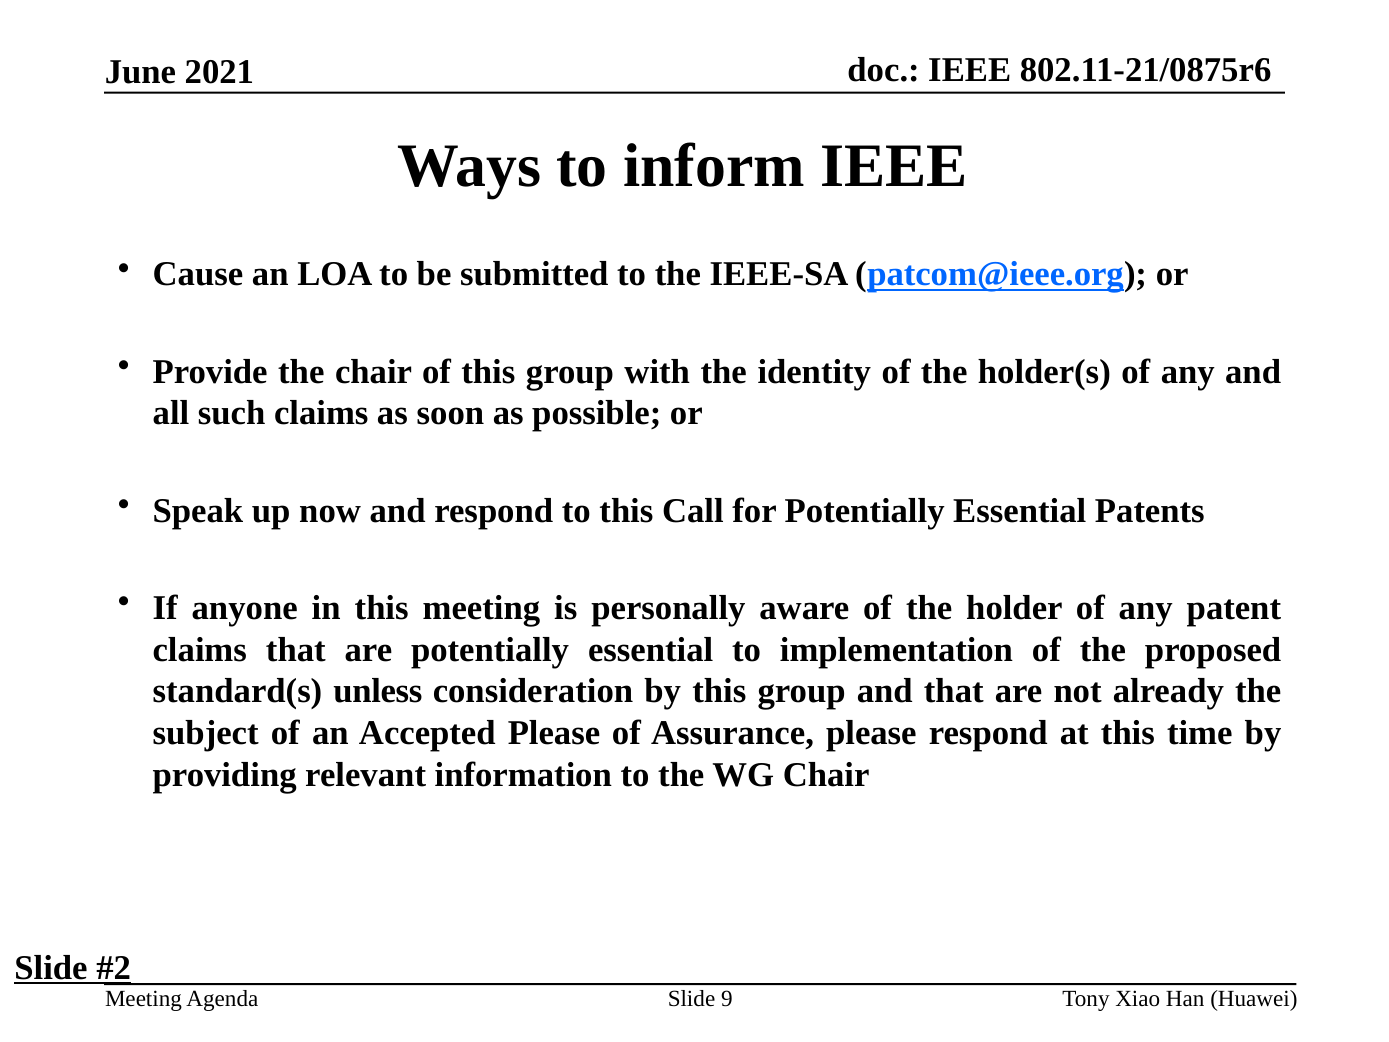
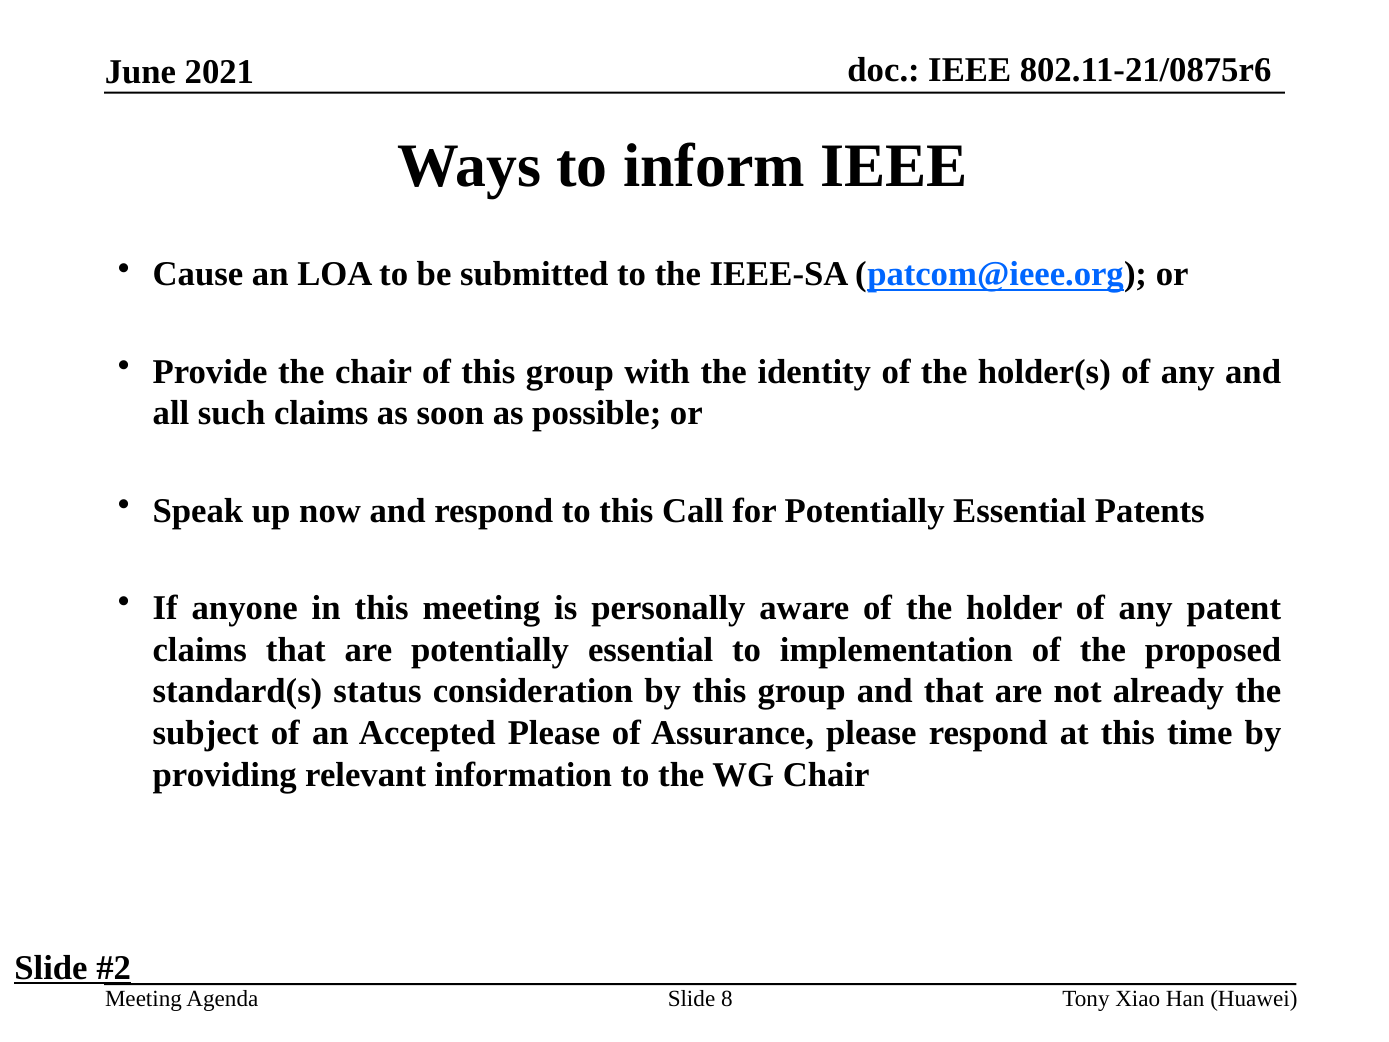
unless: unless -> status (378, 691)
9: 9 -> 8 (727, 999)
